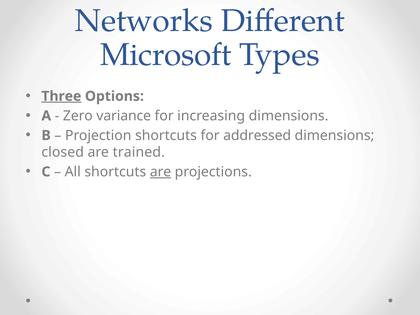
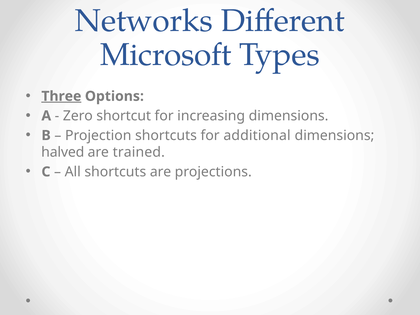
variance: variance -> shortcut (124, 116)
addressed: addressed -> additional (257, 135)
closed: closed -> halved (63, 152)
are underline: present -> none (161, 172)
